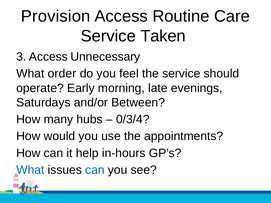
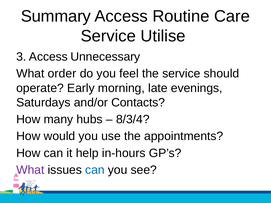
Provision: Provision -> Summary (56, 16)
Taken: Taken -> Utilise (163, 36)
Between: Between -> Contacts (138, 103)
0/3/4: 0/3/4 -> 8/3/4 (133, 120)
What colour: blue -> purple (30, 170)
